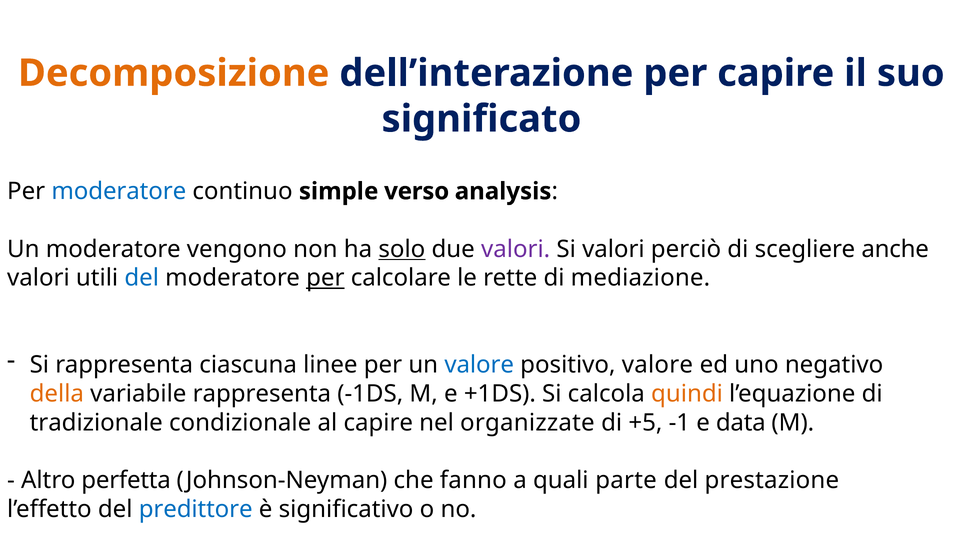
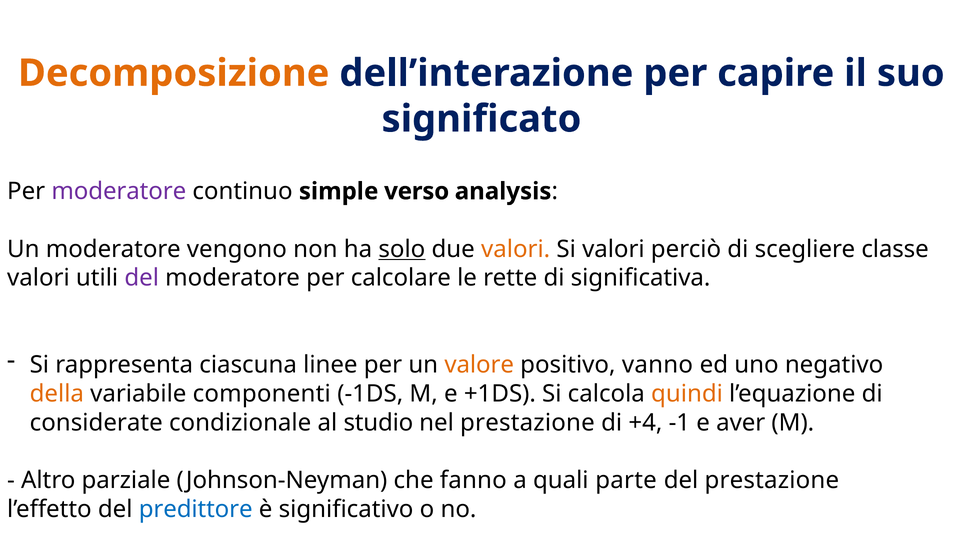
moderatore colour: blue -> purple (119, 191)
valori colour: purple -> orange (516, 249)
anche: anche -> classe (895, 249)
del colour: blue -> purple (142, 278)
per underline: present -> none (325, 278)
mediazione: mediazione -> significativa (641, 278)
valore colour: blue -> orange (479, 365)
positivo valore: valore -> vanno (657, 365)
variabile rappresenta: rappresenta -> componenti (262, 393)
tradizionale: tradizionale -> considerate (96, 422)
al capire: capire -> studio (378, 422)
nel organizzate: organizzate -> prestazione (527, 422)
+5: +5 -> +4 (645, 422)
data: data -> aver (741, 422)
perfetta: perfetta -> parziale (126, 480)
